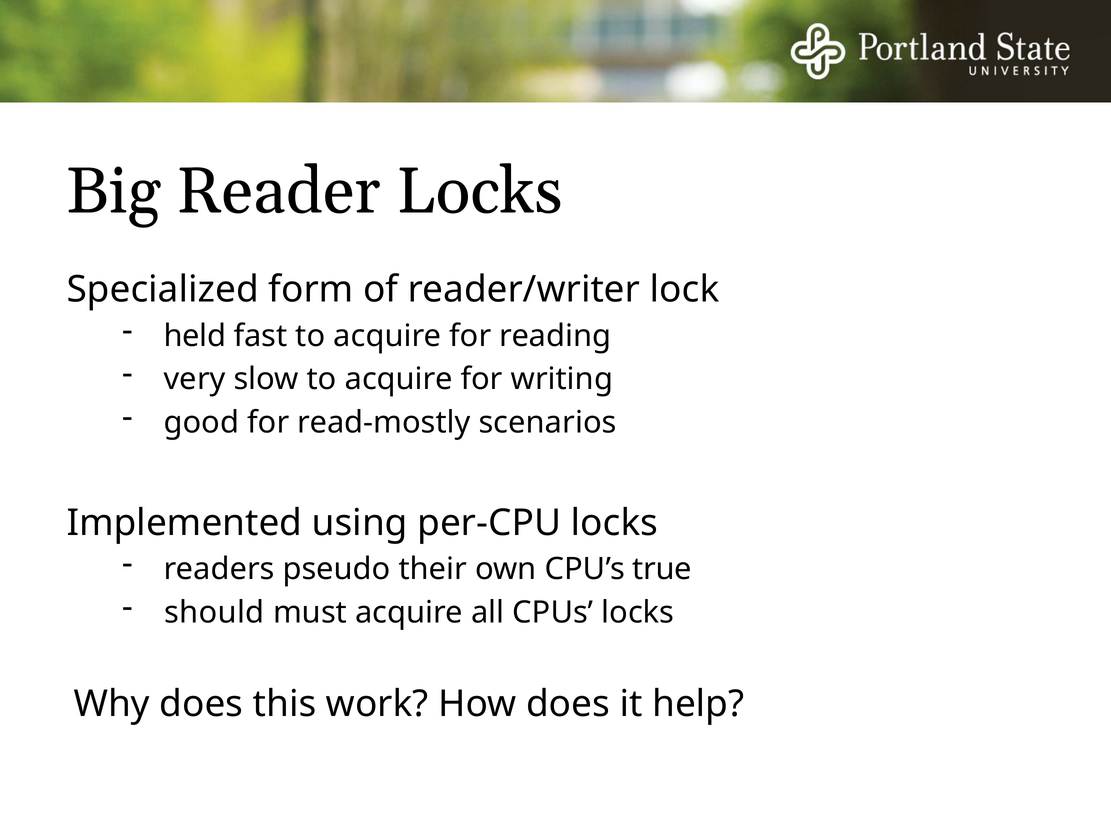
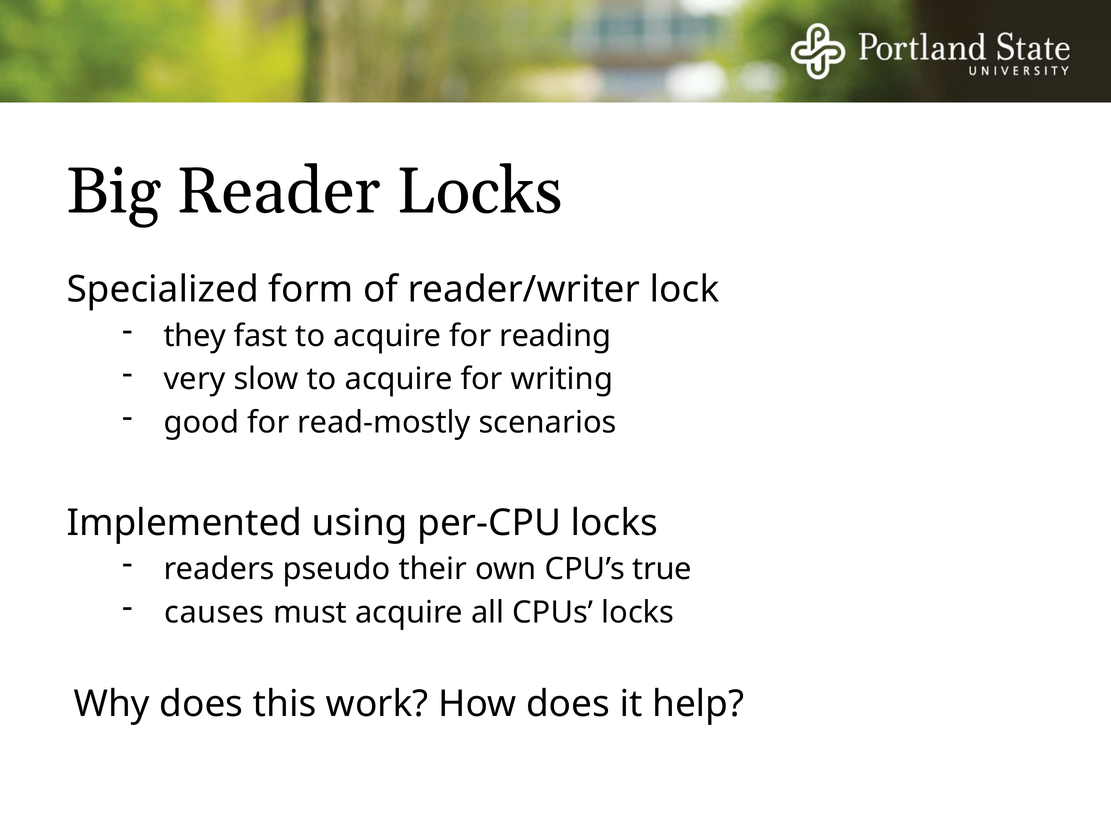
held: held -> they (195, 336)
should: should -> causes (214, 613)
